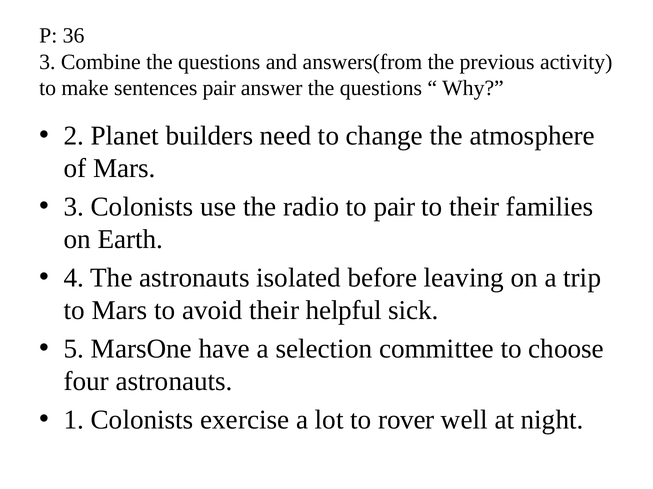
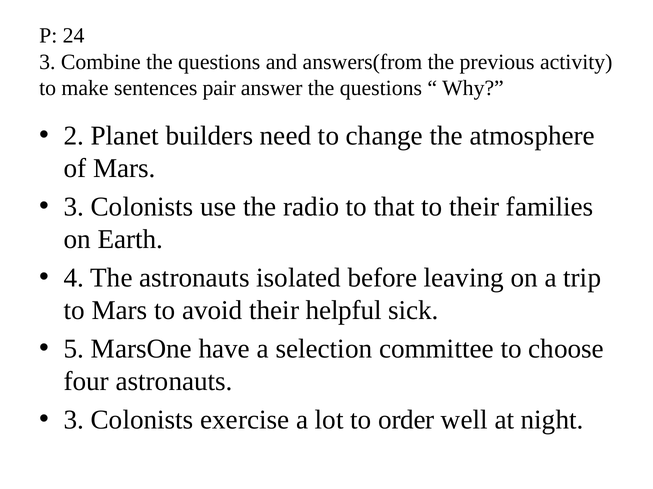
36: 36 -> 24 (74, 36)
to pair: pair -> that (394, 207)
1: 1 -> 3 (74, 420)
rover: rover -> order (406, 420)
